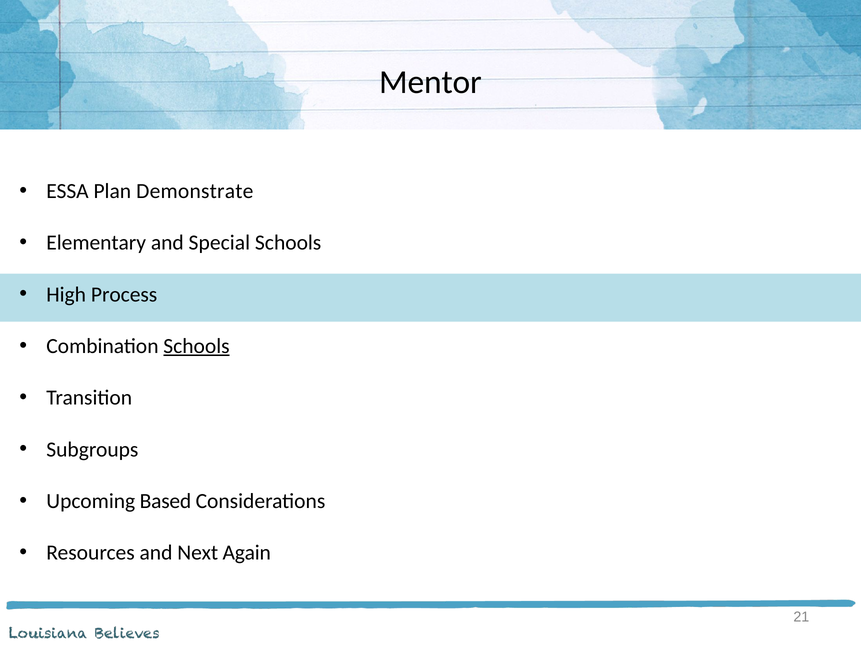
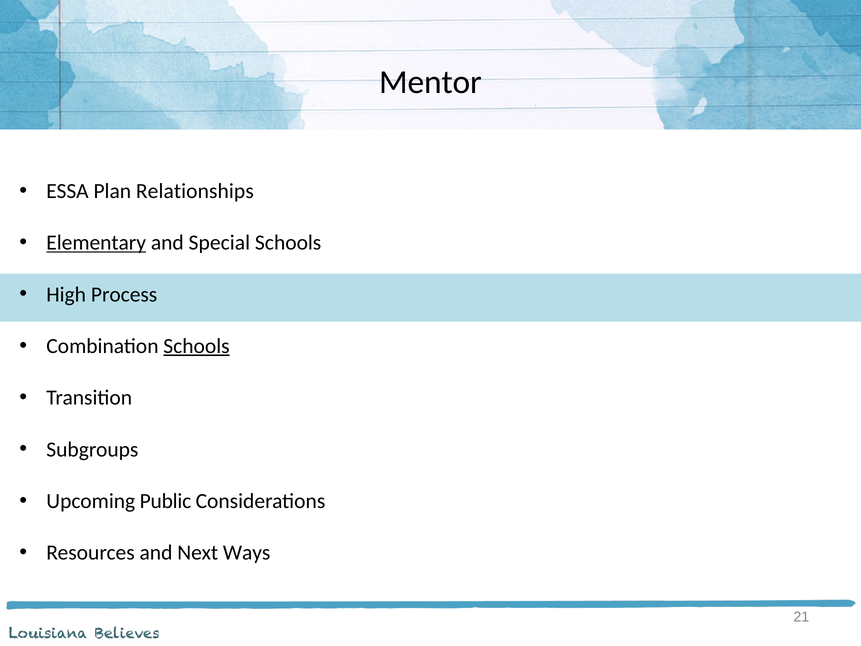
Demonstrate: Demonstrate -> Relationships (195, 191)
Elementary underline: none -> present (96, 243)
Based: Based -> Public (165, 501)
Again: Again -> Ways (247, 553)
